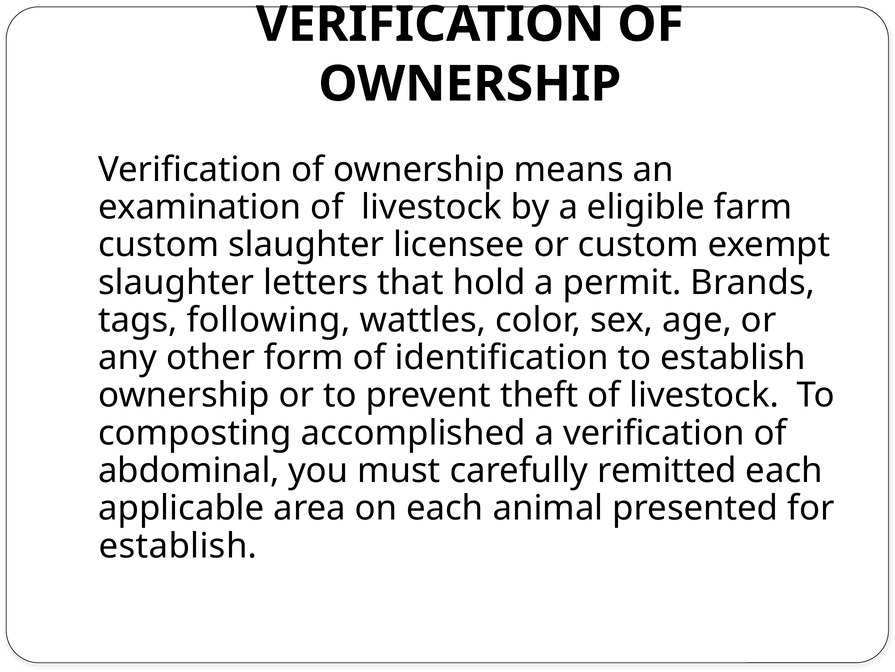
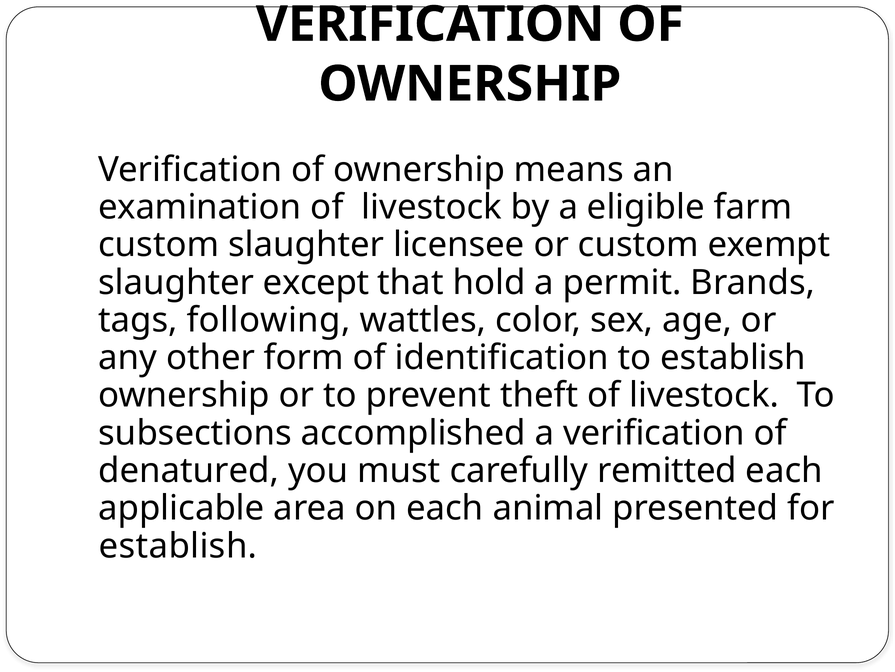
letters: letters -> except (316, 282)
composting: composting -> subsections (195, 433)
abdominal: abdominal -> denatured (189, 470)
